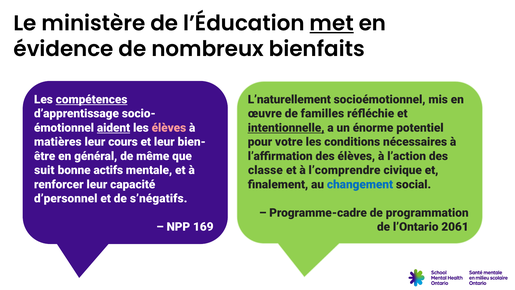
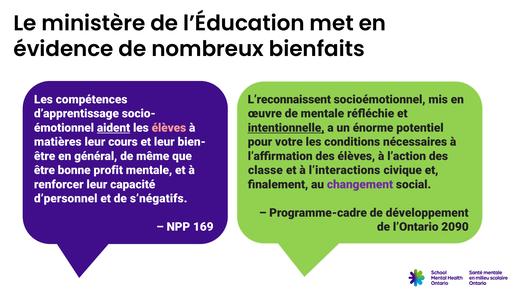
met underline: present -> none (332, 23)
compétences underline: present -> none (92, 99)
L’naturellement: L’naturellement -> L’reconnaissent (289, 99)
de familles: familles -> mentale (322, 114)
suit: suit -> être (44, 170)
actifs: actifs -> profit (108, 170)
l’comprendre: l’comprendre -> l’interactions (345, 170)
changement colour: blue -> purple (360, 184)
programmation: programmation -> développement (427, 213)
2061: 2061 -> 2090 (455, 227)
